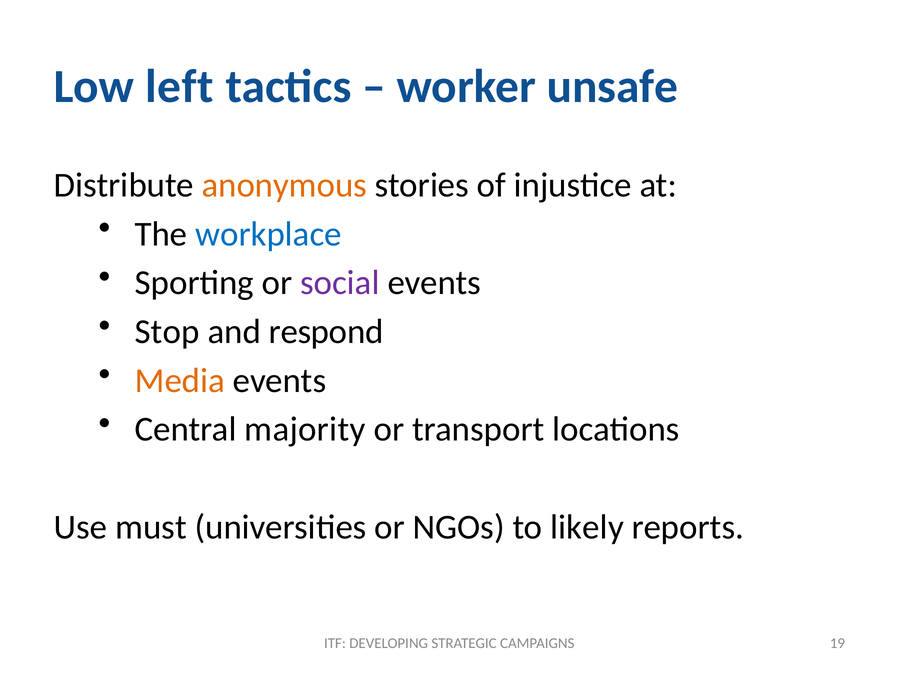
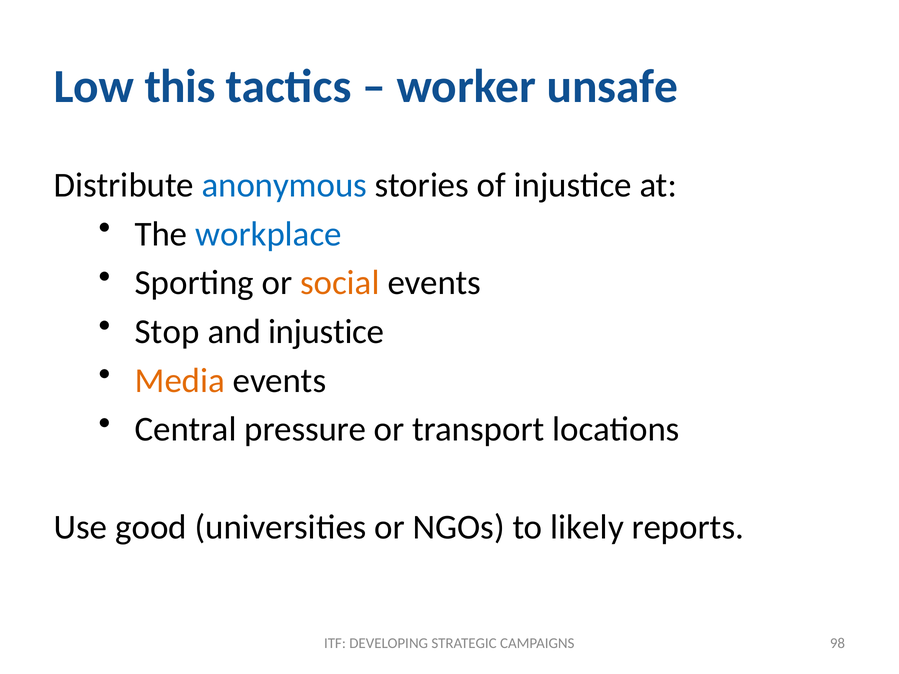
left: left -> this (180, 87)
anonymous colour: orange -> blue (284, 185)
social colour: purple -> orange (340, 283)
and respond: respond -> injustice (326, 332)
majority: majority -> pressure (305, 430)
must: must -> good (151, 527)
19: 19 -> 98 (837, 644)
